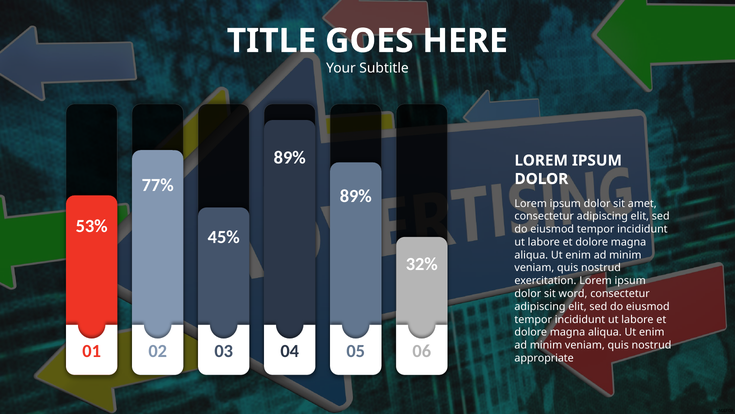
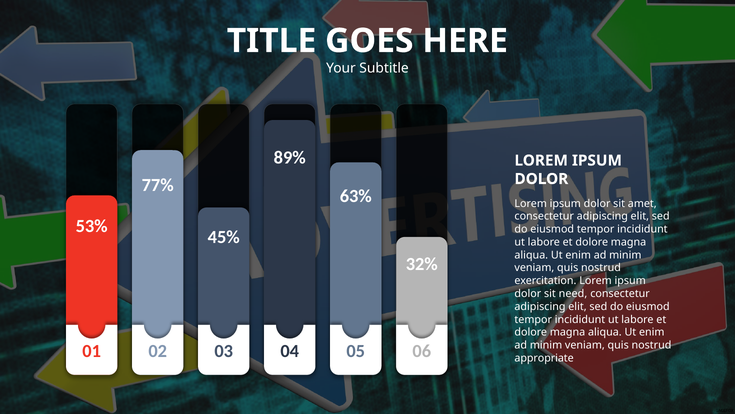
89%: 89% -> 63% (356, 196)
word: word -> need (573, 293)
